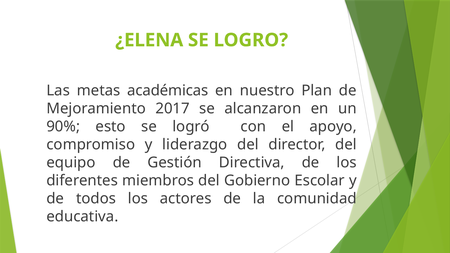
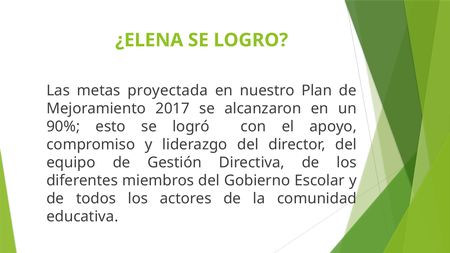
académicas: académicas -> proyectada (168, 91)
